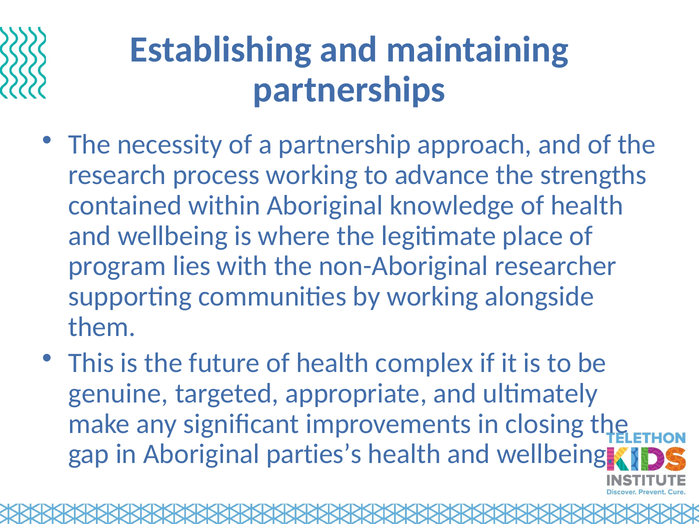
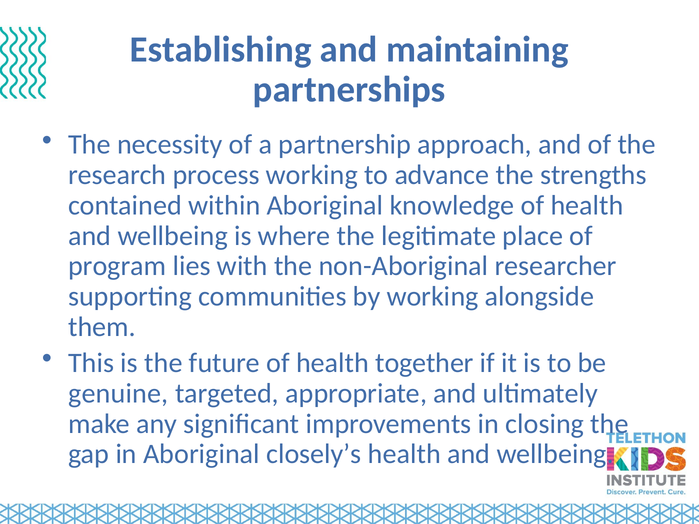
complex: complex -> together (425, 363)
parties’s: parties’s -> closely’s (314, 454)
